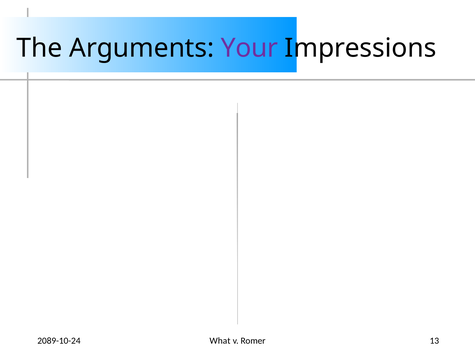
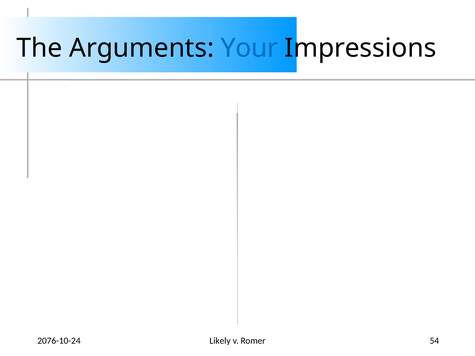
Your colour: purple -> blue (249, 48)
What: What -> Likely (220, 341)
13: 13 -> 54 (434, 341)
2089-10-24: 2089-10-24 -> 2076-10-24 (59, 341)
